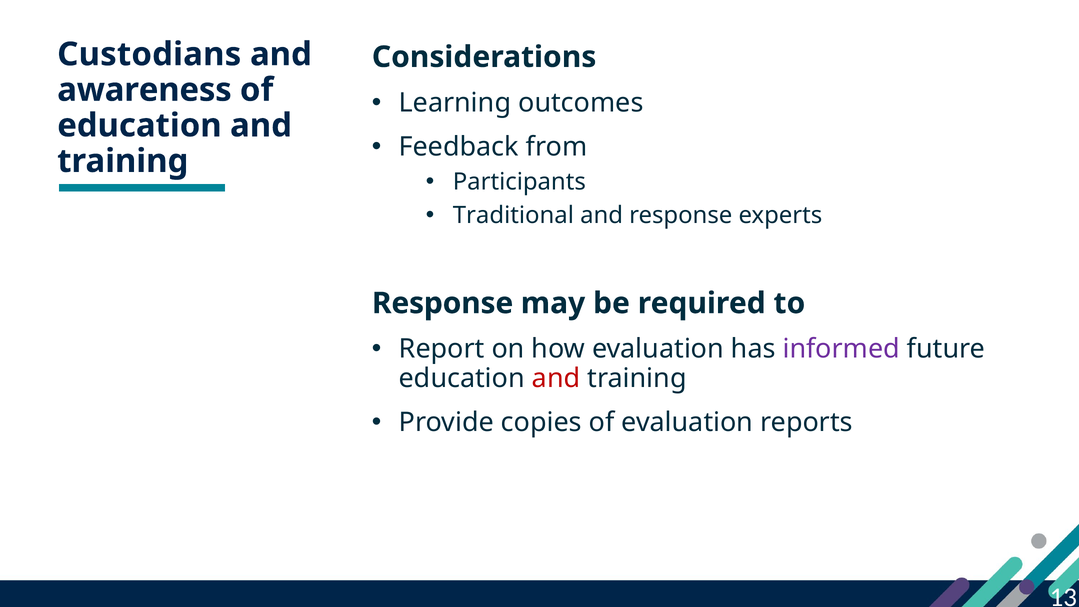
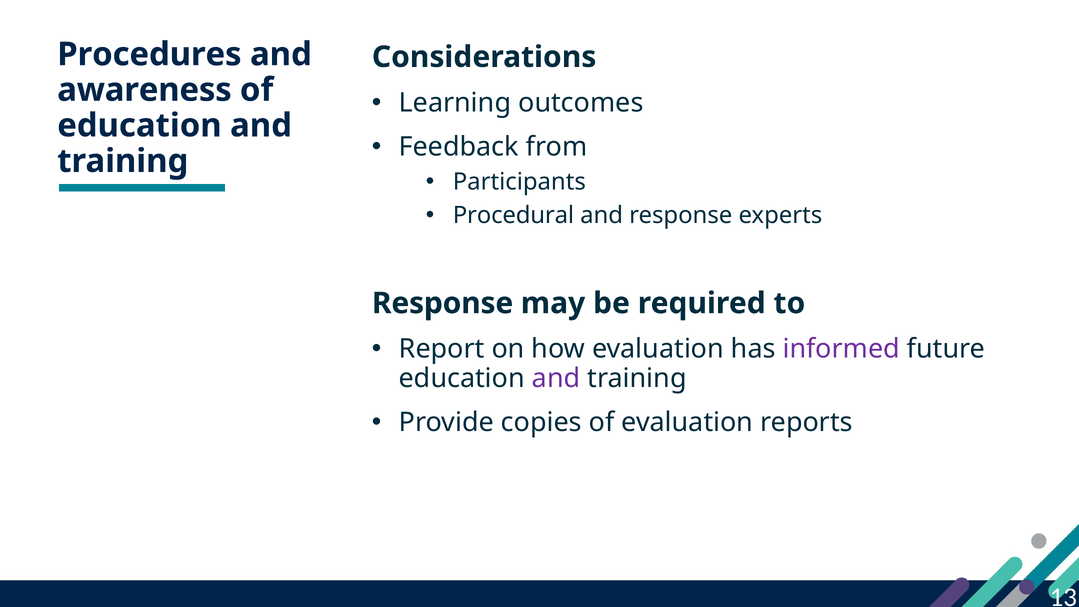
Custodians: Custodians -> Procedures (149, 54)
Traditional: Traditional -> Procedural (513, 215)
and colour: red -> purple (556, 378)
